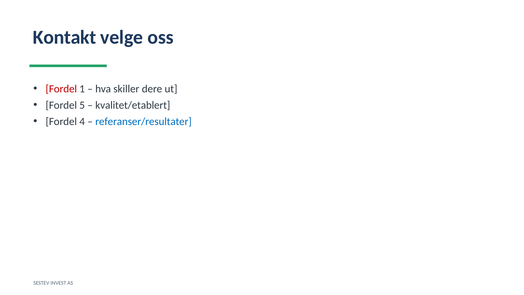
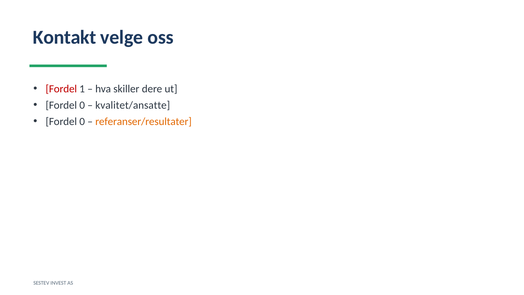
5: 5 -> 0 (82, 105)
kvalitet/etablert: kvalitet/etablert -> kvalitet/ansatte (133, 105)
4: 4 -> 0 (82, 122)
referanser/resultater colour: blue -> orange (144, 122)
